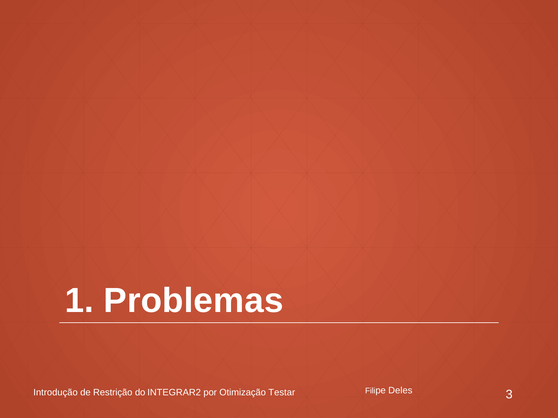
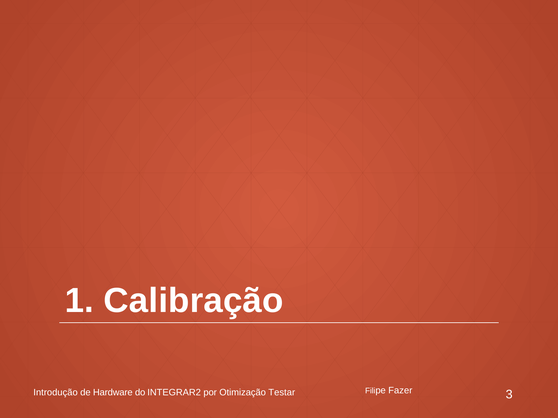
Problemas: Problemas -> Calibração (194, 301)
Restrição: Restrição -> Hardware (113, 393)
Deles: Deles -> Fazer (400, 391)
